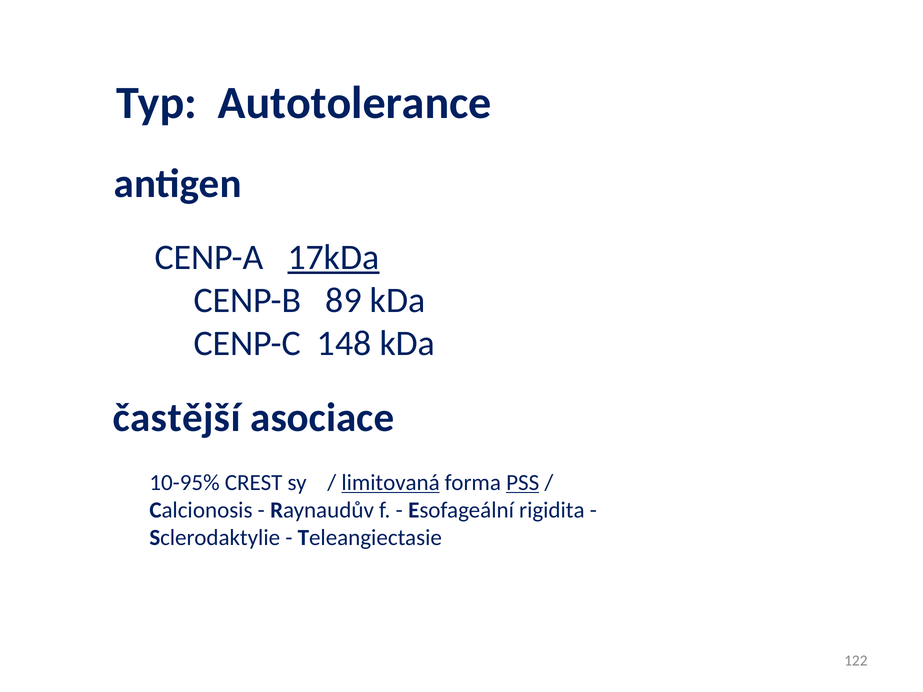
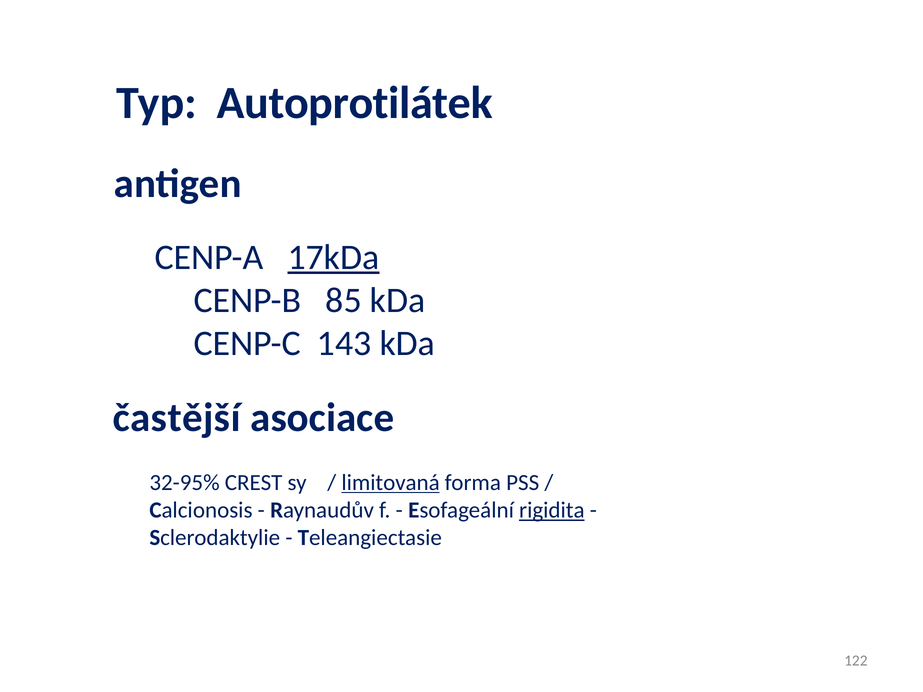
Autotolerance: Autotolerance -> Autoprotilátek (355, 103)
89: 89 -> 85 (344, 300)
148: 148 -> 143 (344, 344)
10-95%: 10-95% -> 32-95% (185, 483)
PSS underline: present -> none (523, 483)
rigidita underline: none -> present (552, 510)
